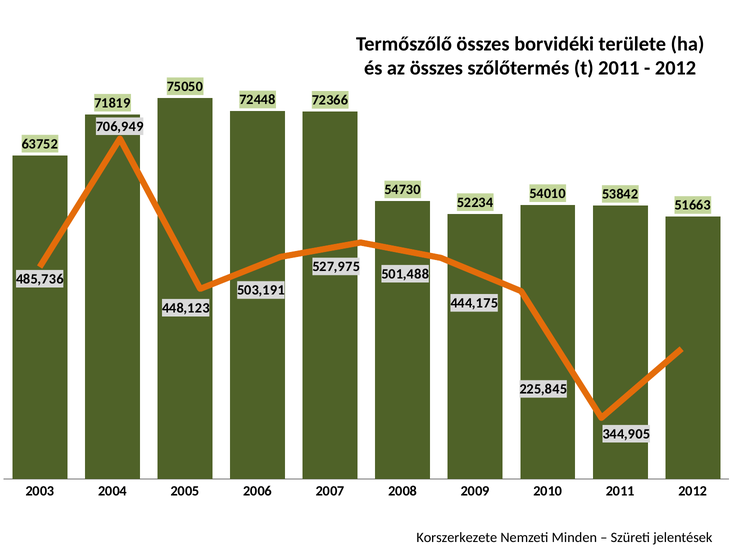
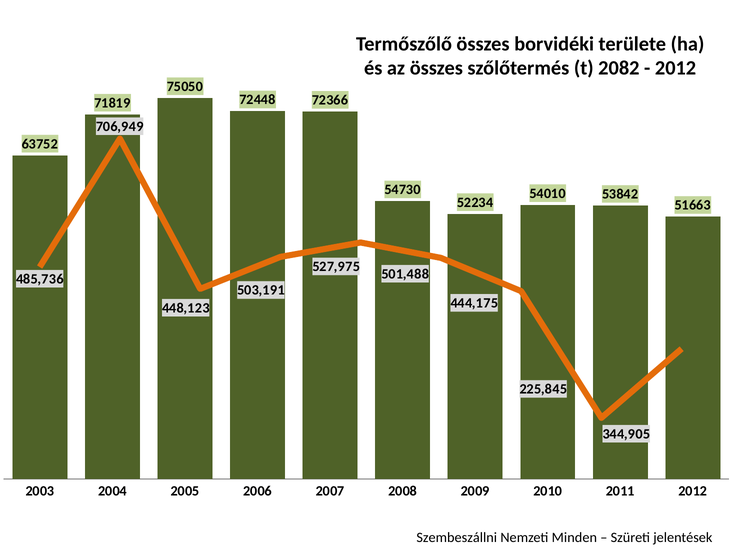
t 2011: 2011 -> 2082 (619, 68)
Korszerkezete: Korszerkezete -> Szembeszállni (457, 538)
